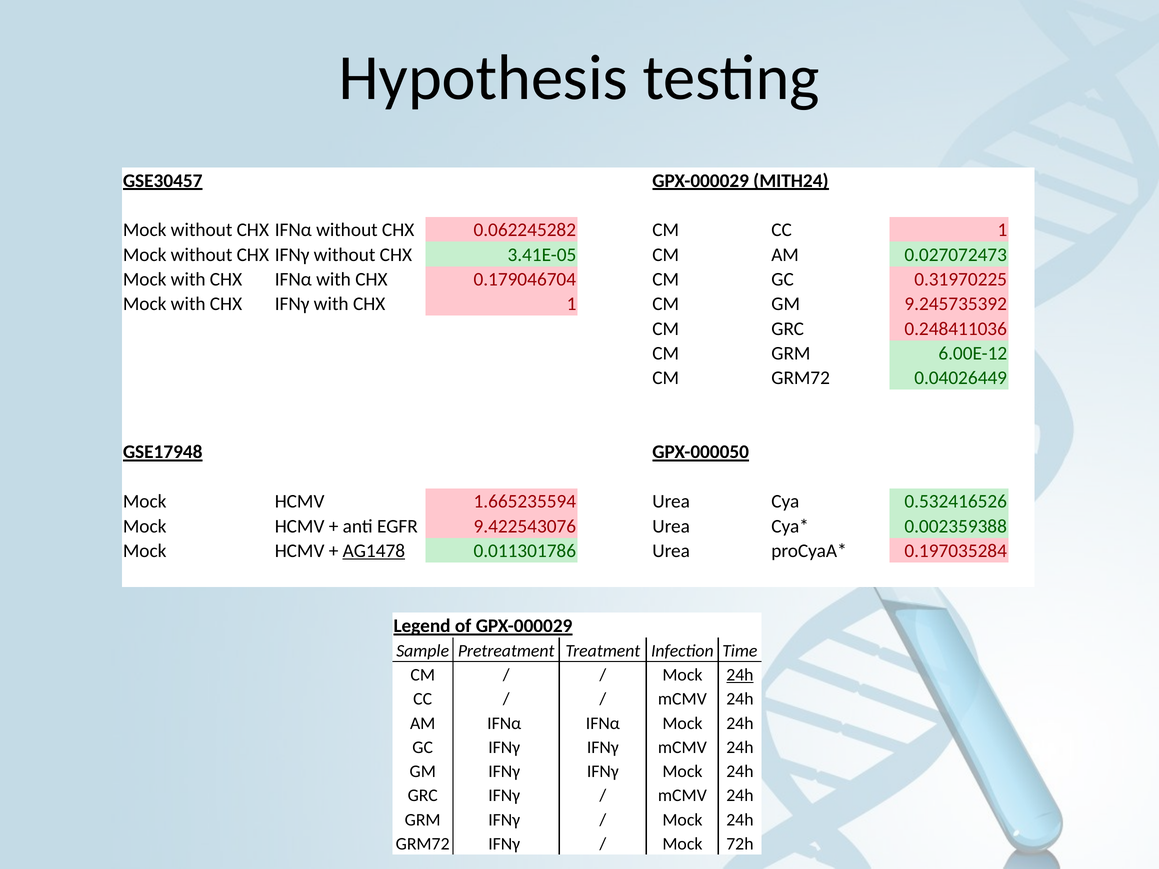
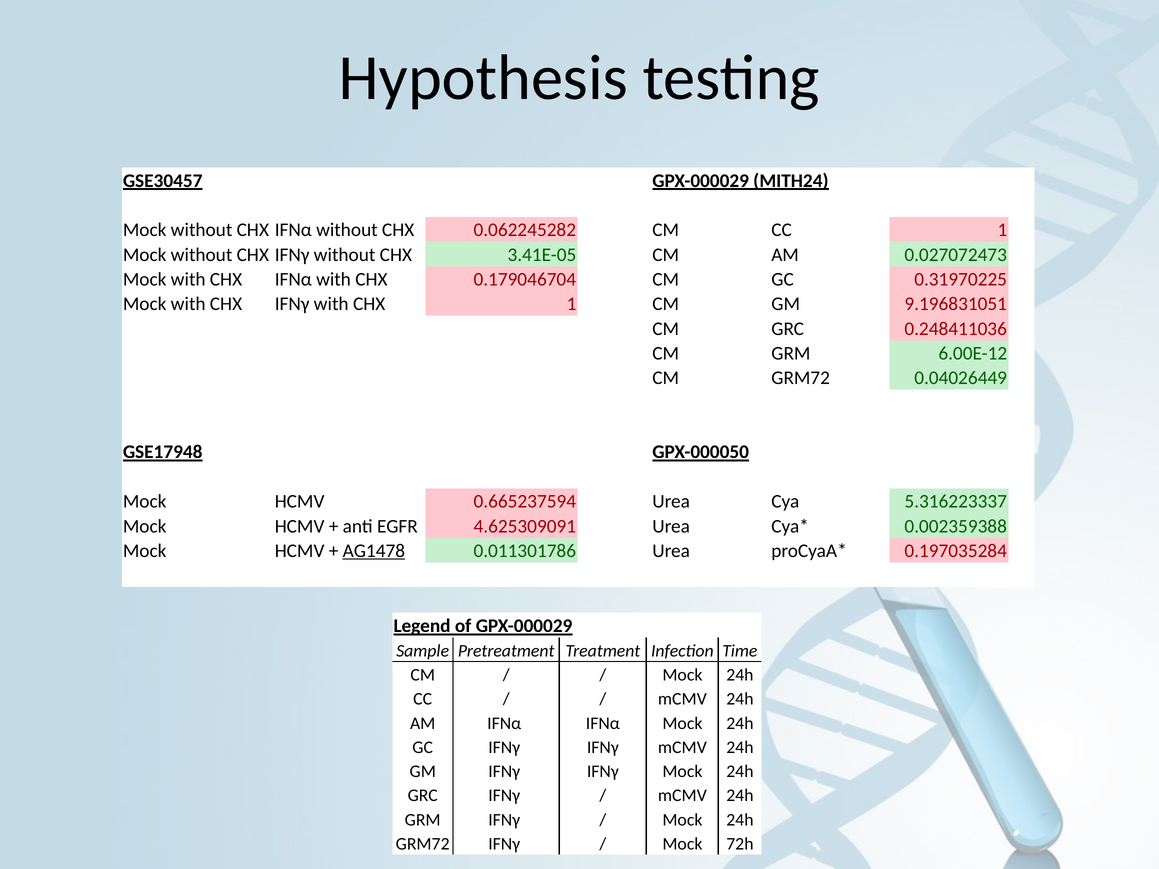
9.245735392: 9.245735392 -> 9.196831051 (956, 304)
1.665235594: 1.665235594 -> 0.665237594 (525, 502)
0.532416526: 0.532416526 -> 5.316223337 (956, 502)
9.422543076: 9.422543076 -> 4.625309091 (525, 526)
24h underline: present -> none (740, 675)
